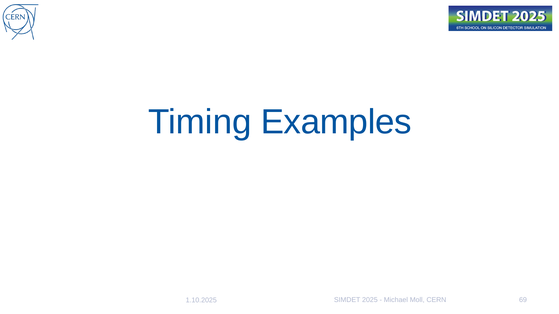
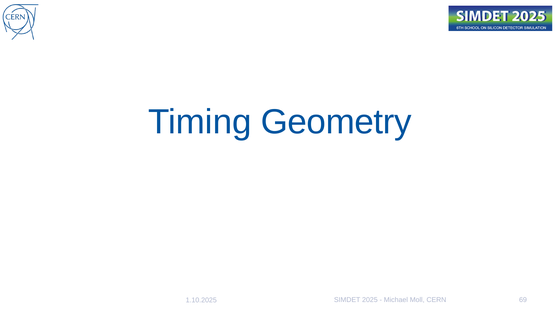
Examples: Examples -> Geometry (336, 122)
